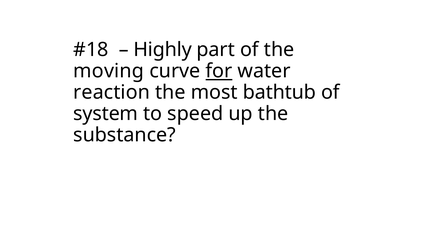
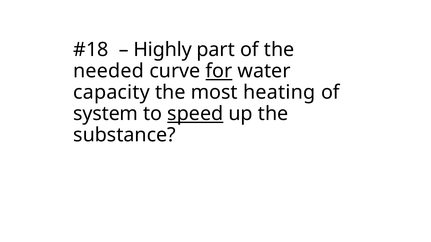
moving: moving -> needed (109, 71)
reaction: reaction -> capacity (112, 93)
bathtub: bathtub -> heating (279, 93)
speed underline: none -> present (195, 114)
